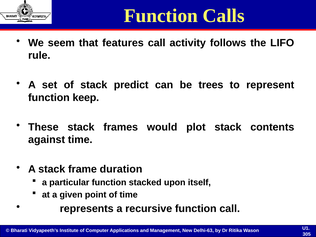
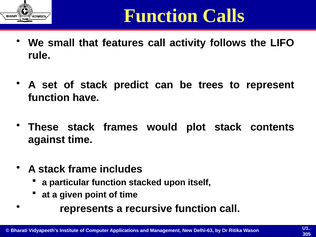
seem: seem -> small (61, 43)
keep: keep -> have (86, 98)
duration: duration -> includes (121, 169)
